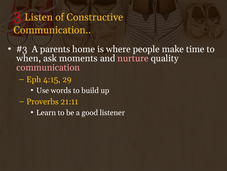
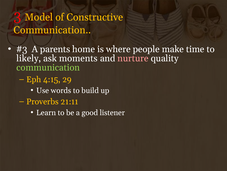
Listen: Listen -> Model (39, 17)
when: when -> likely (29, 58)
communication colour: pink -> light green (48, 67)
